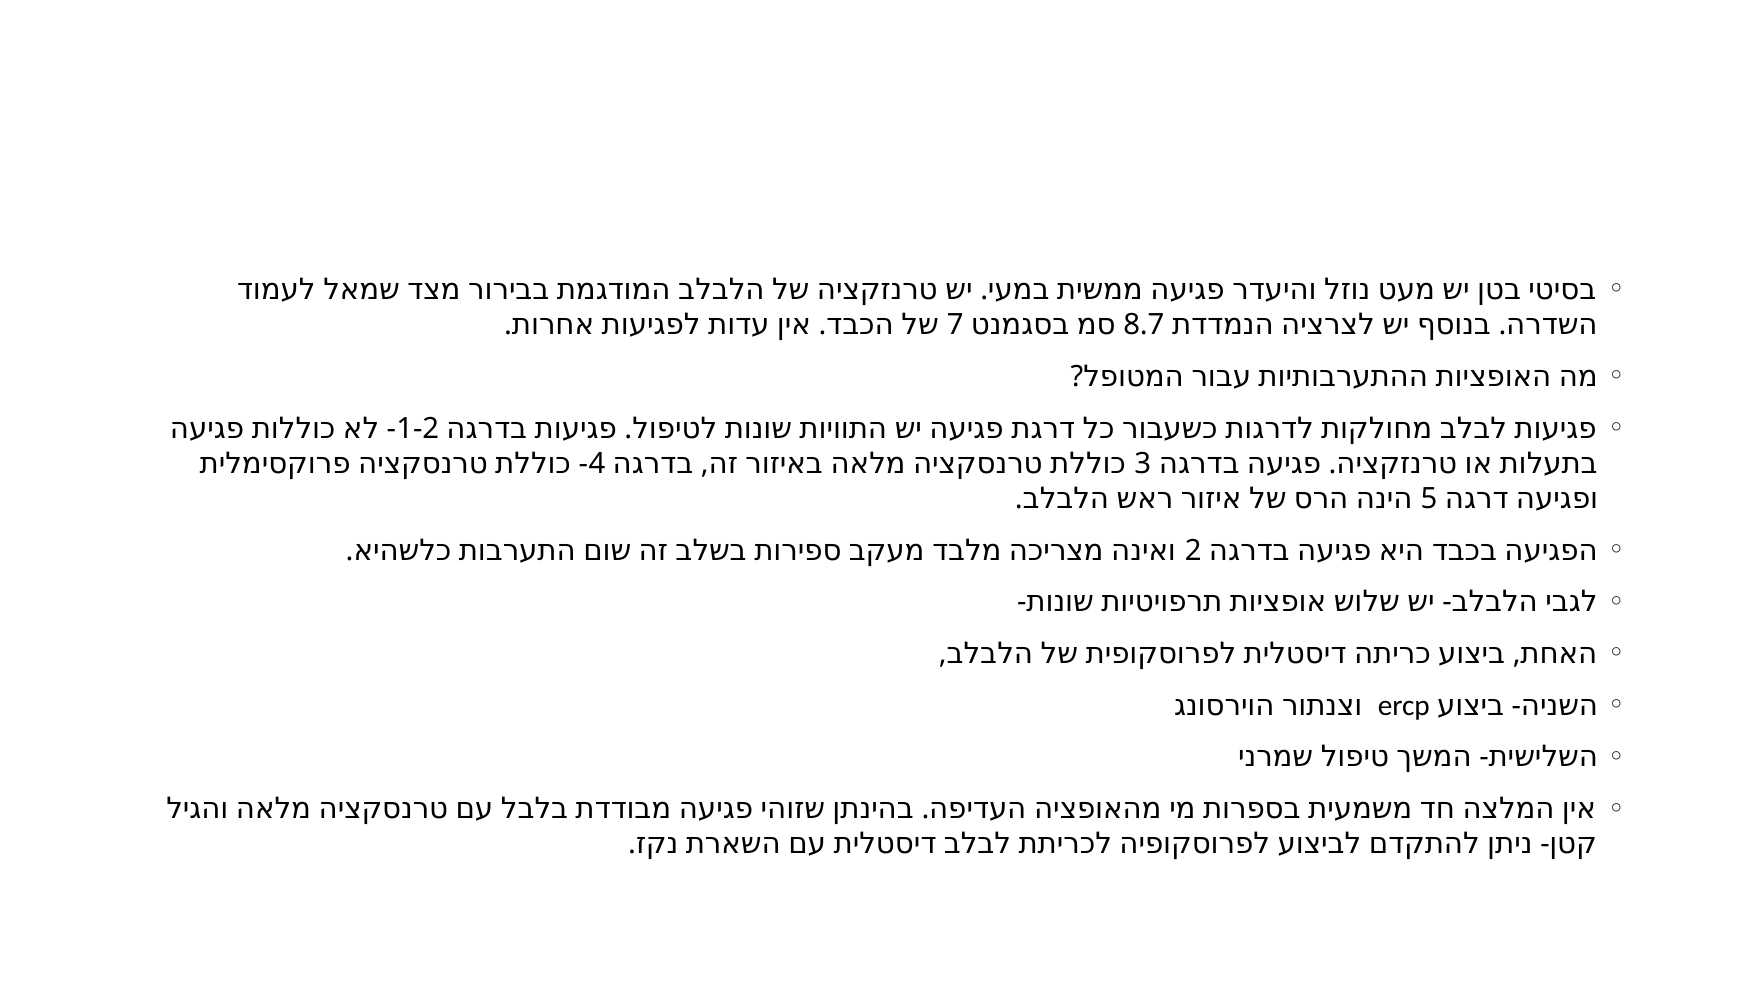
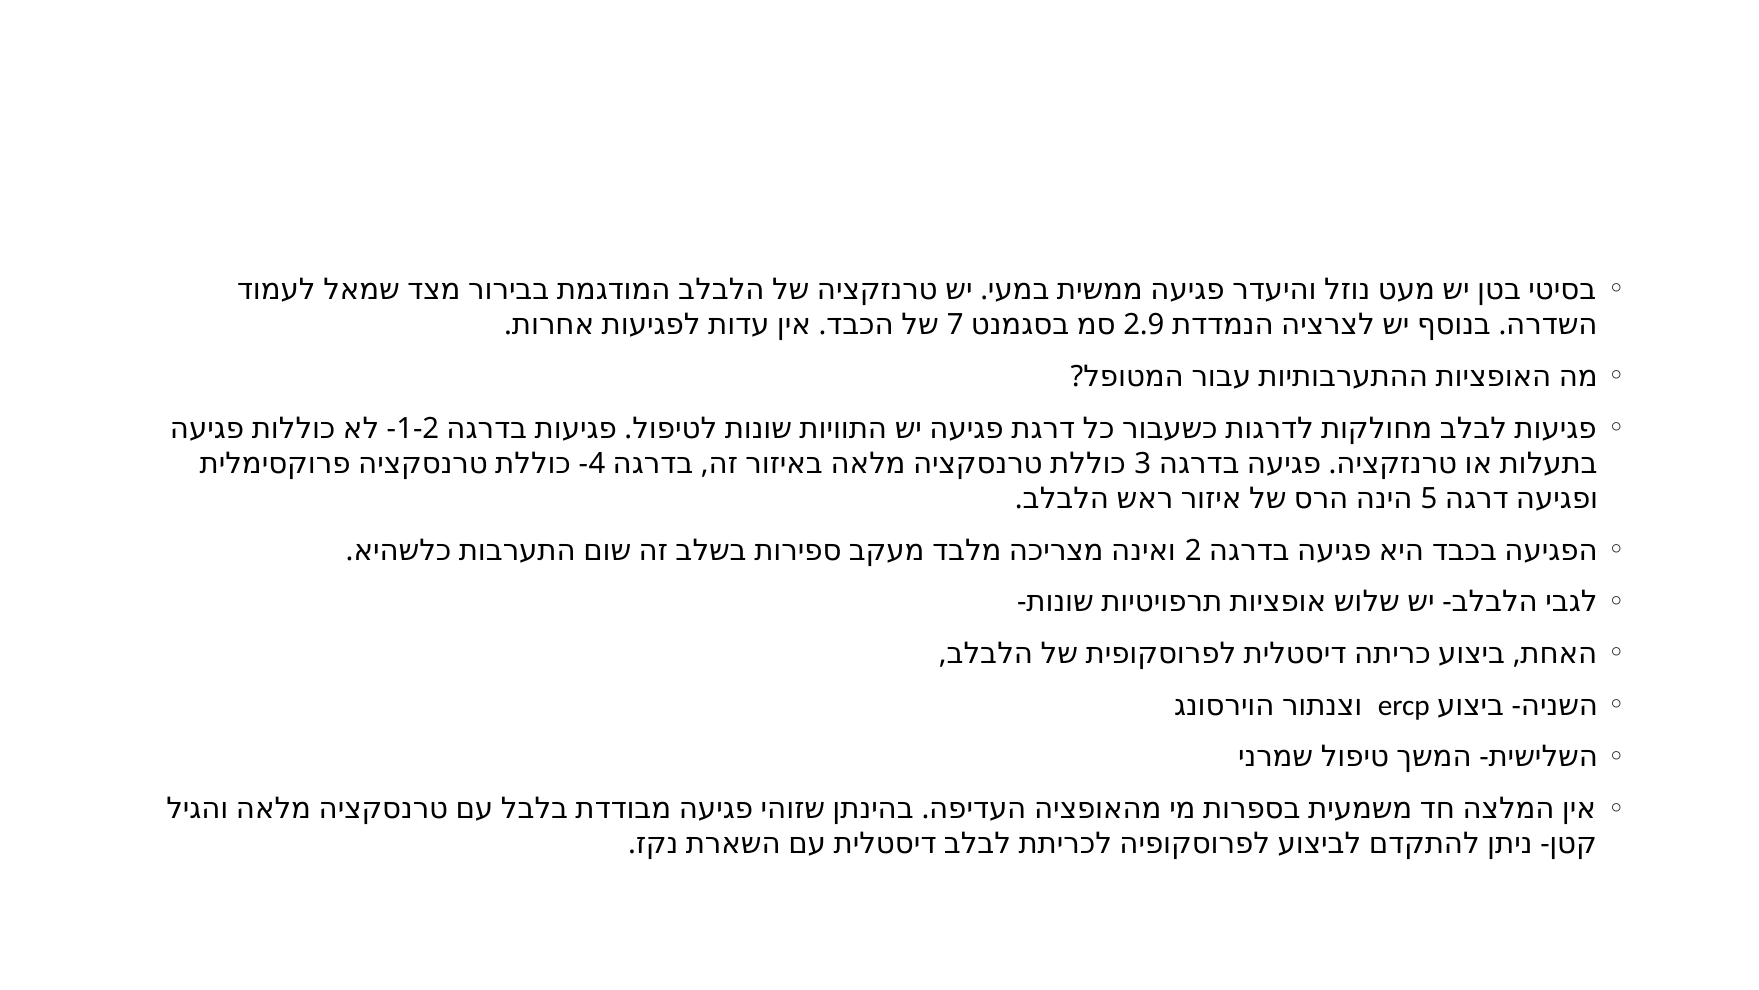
8.7: 8.7 -> 2.9 (1144, 325)
